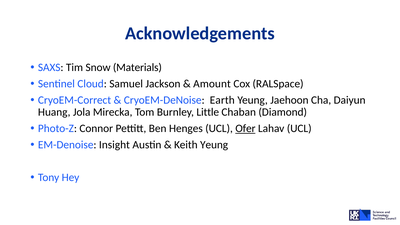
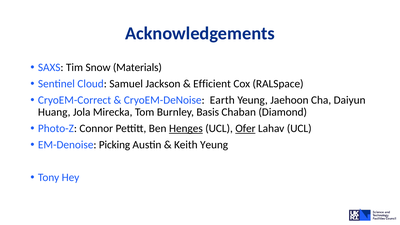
Amount: Amount -> Efficient (212, 84)
Little: Little -> Basis (208, 112)
Henges underline: none -> present (186, 129)
Insight: Insight -> Picking (115, 145)
